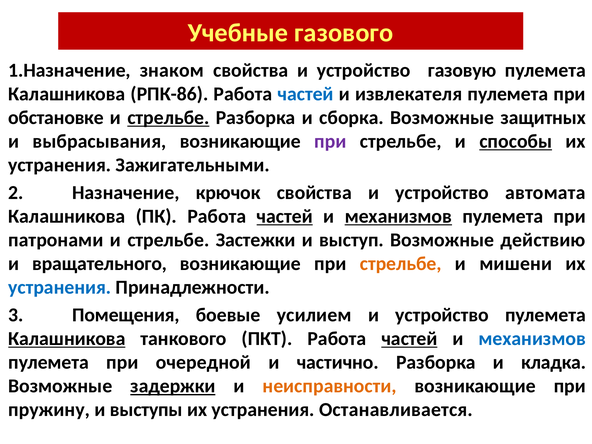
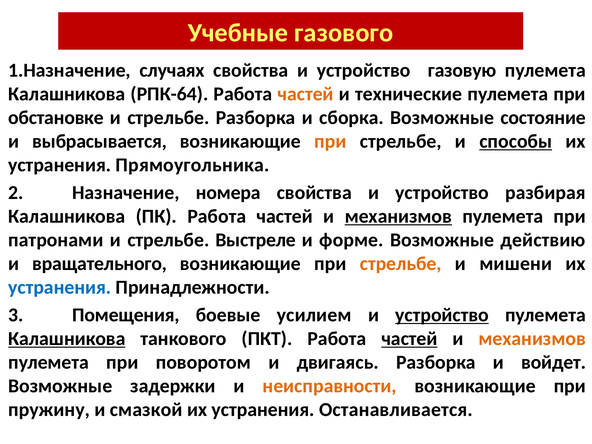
знаком: знаком -> случаях (172, 70)
РПК-86: РПК-86 -> РПК-64 (169, 94)
частей colour: blue -> orange (306, 94)
извлекателя: извлекателя -> технические (409, 94)
стрельбе underline: present -> none (168, 118)
защитных: защитных -> состояние (543, 118)
выбрасывания: выбрасывания -> выбрасывается (100, 141)
при colour: purple -> orange (330, 141)
Зажигательными: Зажигательными -> Прямоугольника (193, 165)
крючок: крючок -> номера (228, 193)
автомата: автомата -> разбирая (545, 193)
частей underline: present -> none (285, 216)
Застежки: Застежки -> Выстреле (256, 240)
выступ: выступ -> форме (351, 240)
устройство underline: none -> present (442, 315)
механизмов colour: blue -> orange (532, 339)
очередной: очередной -> поворотом (203, 362)
частично: частично -> двигаясь (338, 362)
кладка: кладка -> войдет (554, 362)
задержки underline: present -> none (173, 386)
выступы: выступы -> смазкой (146, 410)
